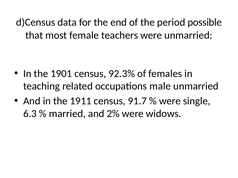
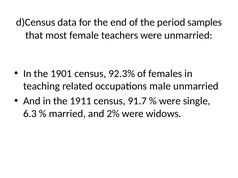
possible: possible -> samples (205, 22)
